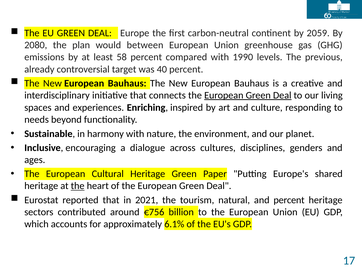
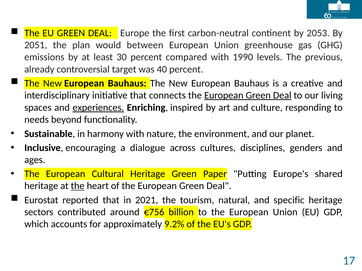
2059: 2059 -> 2053 (318, 33)
2080: 2080 -> 2051 (36, 45)
58: 58 -> 30 (122, 57)
experiences underline: none -> present (98, 108)
and percent: percent -> specific (289, 200)
6.1%: 6.1% -> 9.2% (174, 224)
